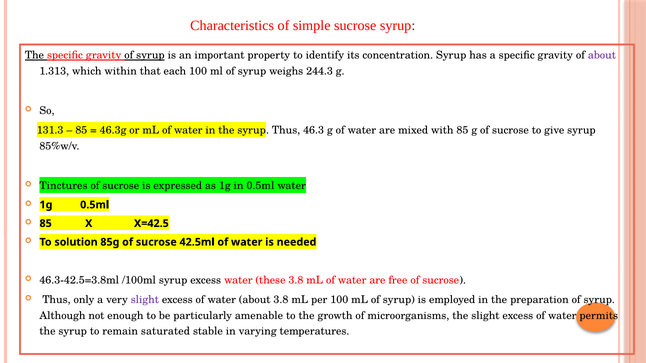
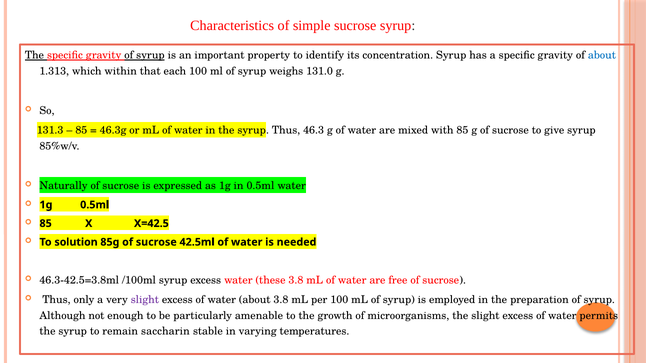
about colour: purple -> blue (602, 55)
244.3: 244.3 -> 131.0 (320, 71)
Tinctures: Tinctures -> Naturally (64, 186)
saturated: saturated -> saccharin (165, 332)
